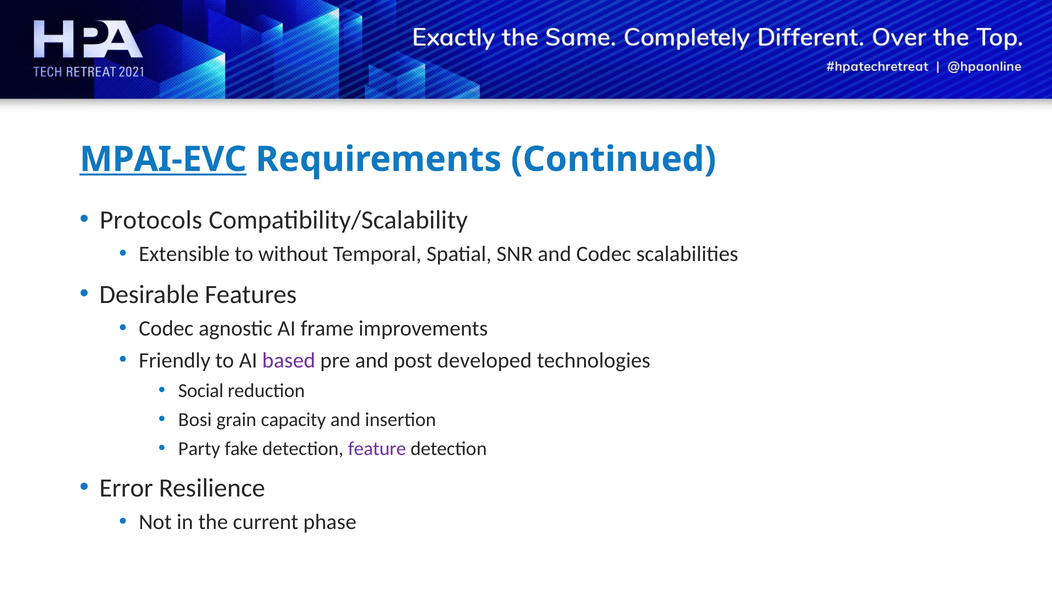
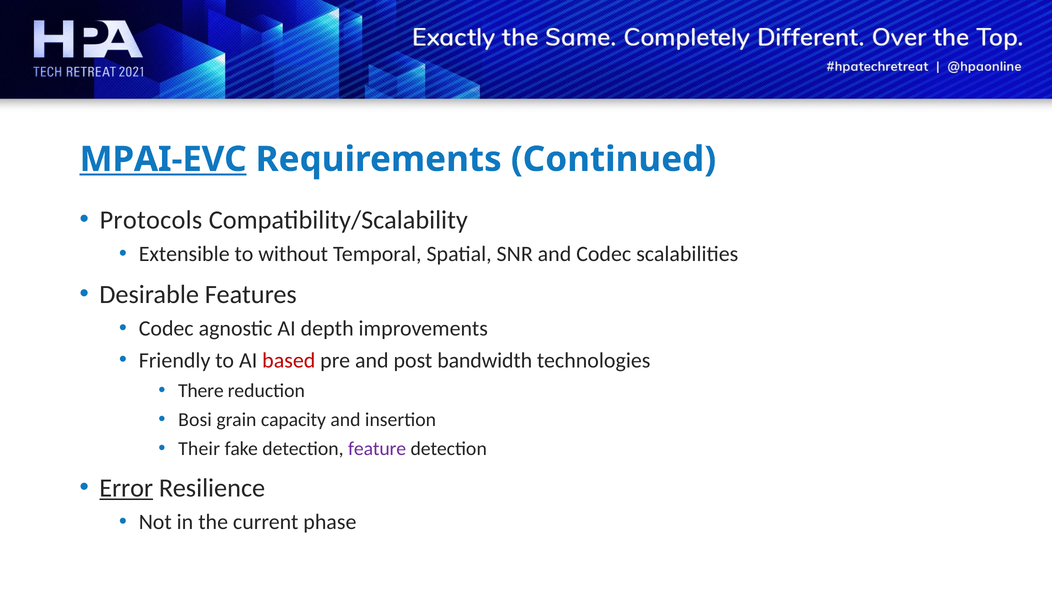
frame: frame -> depth (327, 328)
based colour: purple -> red (289, 360)
developed: developed -> bandwidth (485, 360)
Social: Social -> There (201, 391)
Party: Party -> Their (199, 449)
Error underline: none -> present (126, 488)
